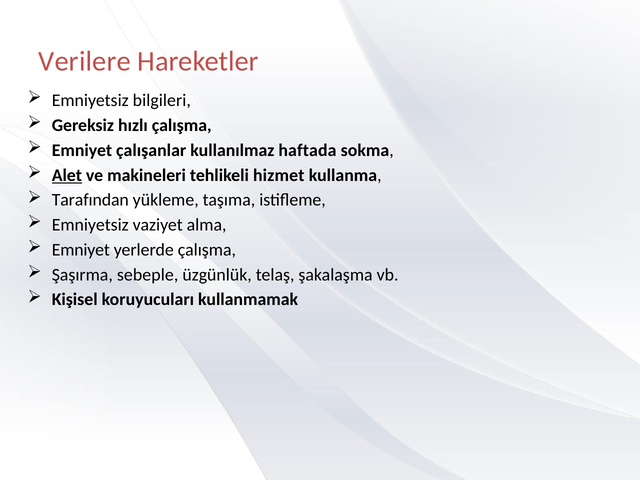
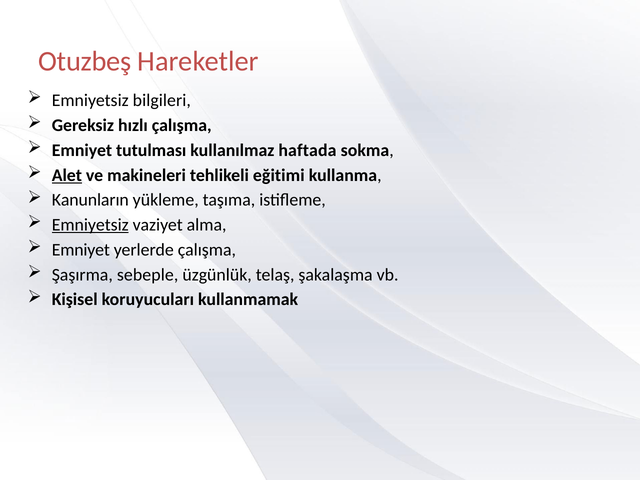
Verilere: Verilere -> Otuzbeş (85, 61)
çalışanlar: çalışanlar -> tutulması (151, 150)
hizmet: hizmet -> eğitimi (279, 175)
Tarafından: Tarafından -> Kanunların (90, 200)
Emniyetsiz underline: none -> present (90, 225)
